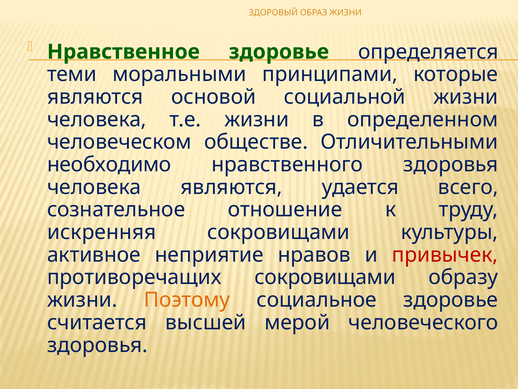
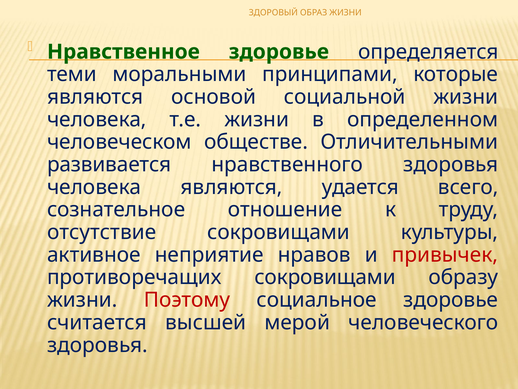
необходимо: необходимо -> развивается (109, 164)
искренняя: искренняя -> отсутствие (102, 232)
Поэтому colour: orange -> red (187, 300)
